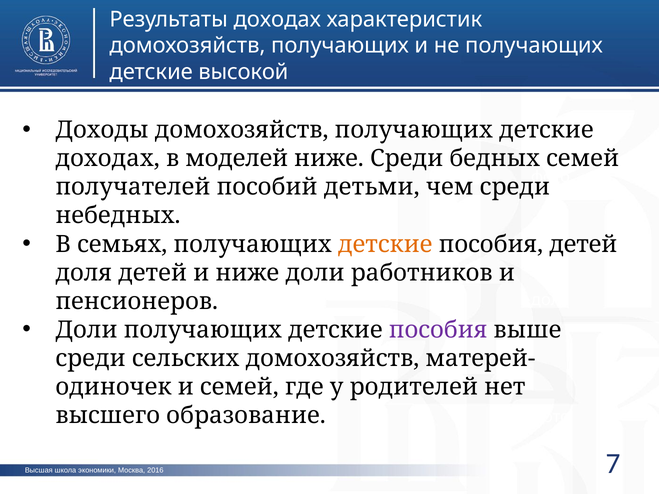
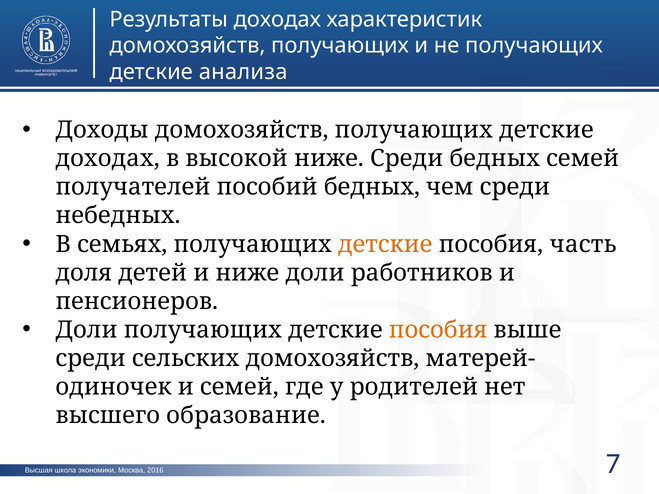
высокой: высокой -> анализа (243, 72)
моделей: моделей -> высокой (237, 159)
пособий детьми: детьми -> бедных (372, 187)
пособия детей: детей -> часть (583, 244)
пособия colour: purple -> orange (438, 330)
